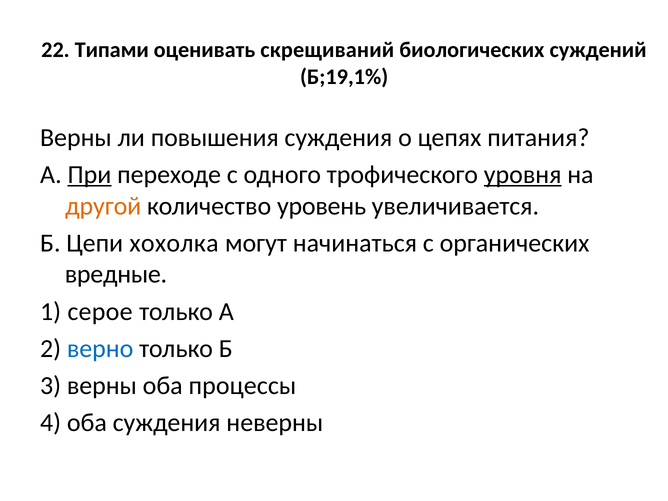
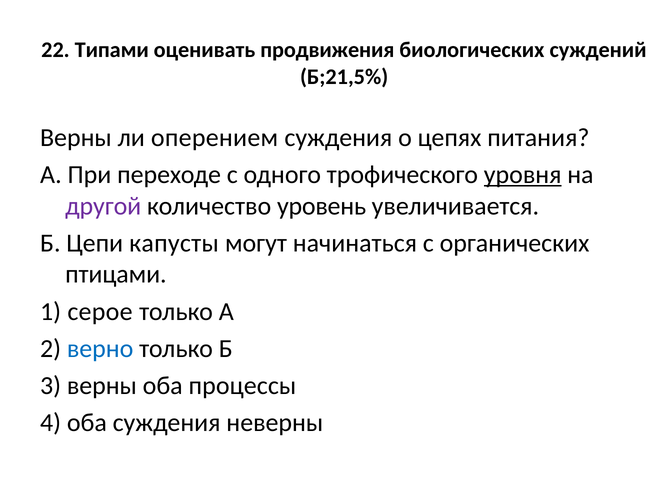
скрещиваний: скрещиваний -> продвижения (327, 50)
Б;19,1%: Б;19,1% -> Б;21,5% (344, 77)
повышения: повышения -> оперением (215, 138)
При underline: present -> none (89, 175)
другой colour: orange -> purple (103, 206)
хохолка: хохолка -> капусты (174, 243)
вредные: вредные -> птицами (116, 274)
